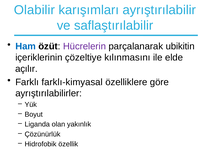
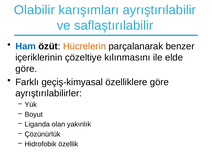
Hücrelerin colour: purple -> orange (84, 46)
ubikitin: ubikitin -> benzer (180, 46)
açılır: açılır -> göre (26, 69)
farklı-kimyasal: farklı-kimyasal -> geçiş-kimyasal (72, 82)
